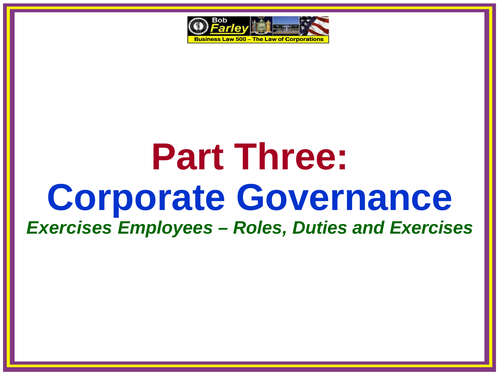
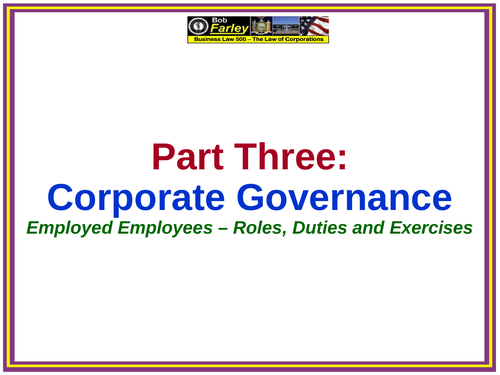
Exercises: Exercises -> Employed (70, 228)
